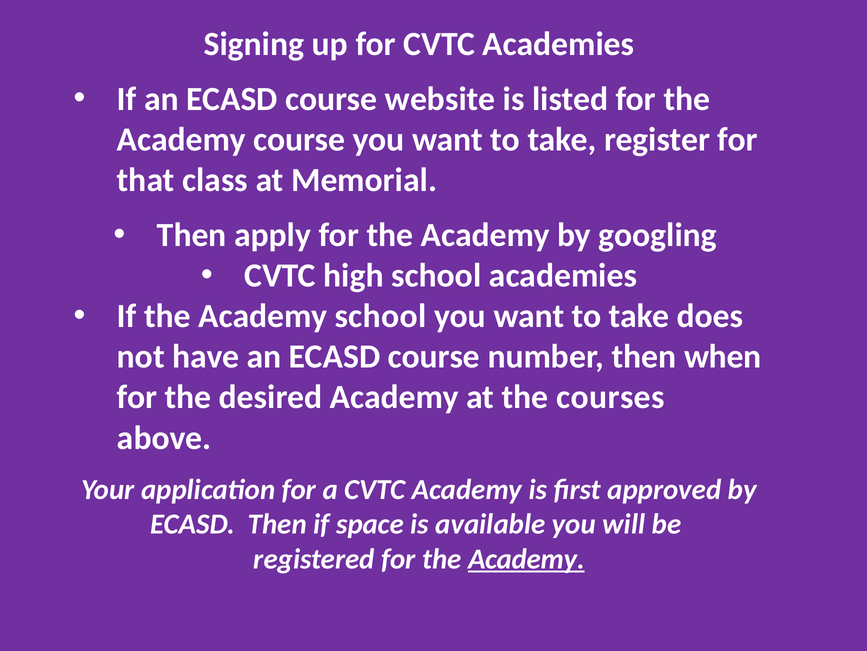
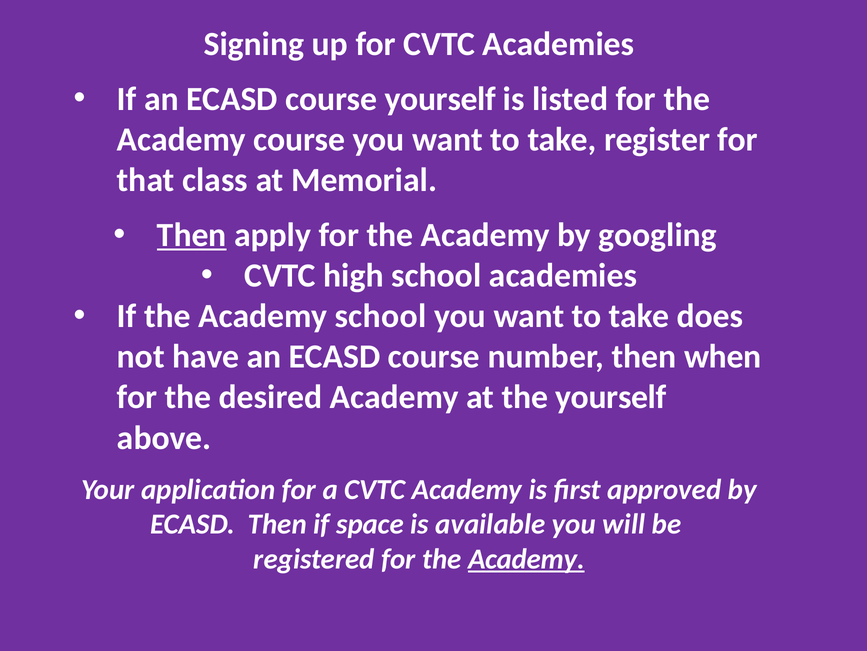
course website: website -> yourself (440, 99)
Then underline: none -> present (192, 235)
the courses: courses -> yourself (611, 397)
